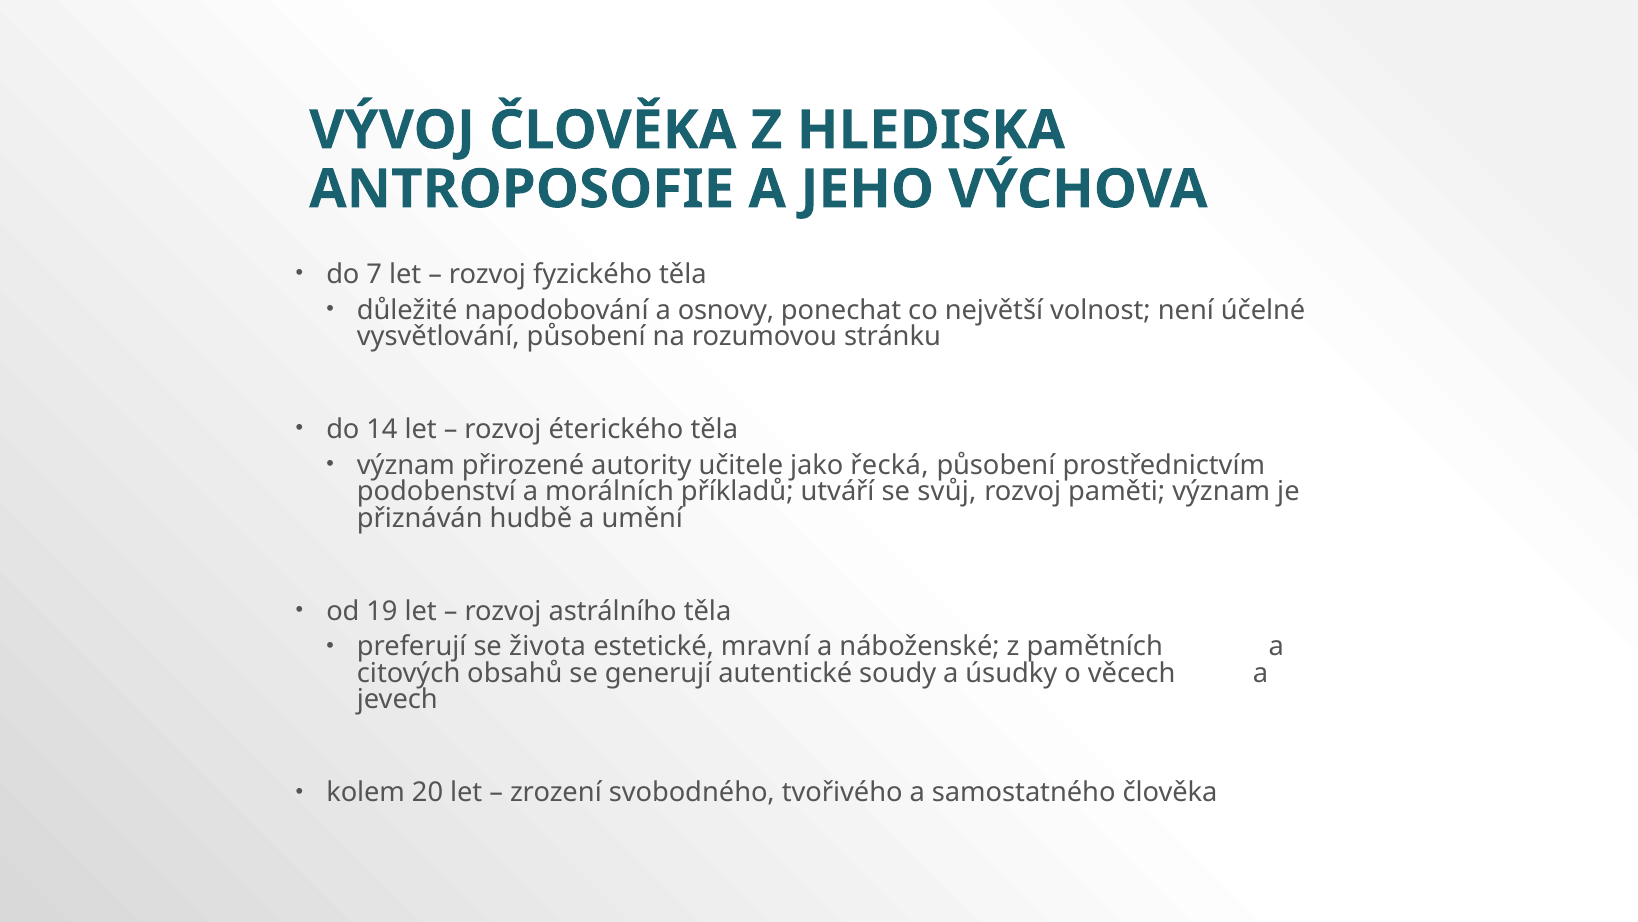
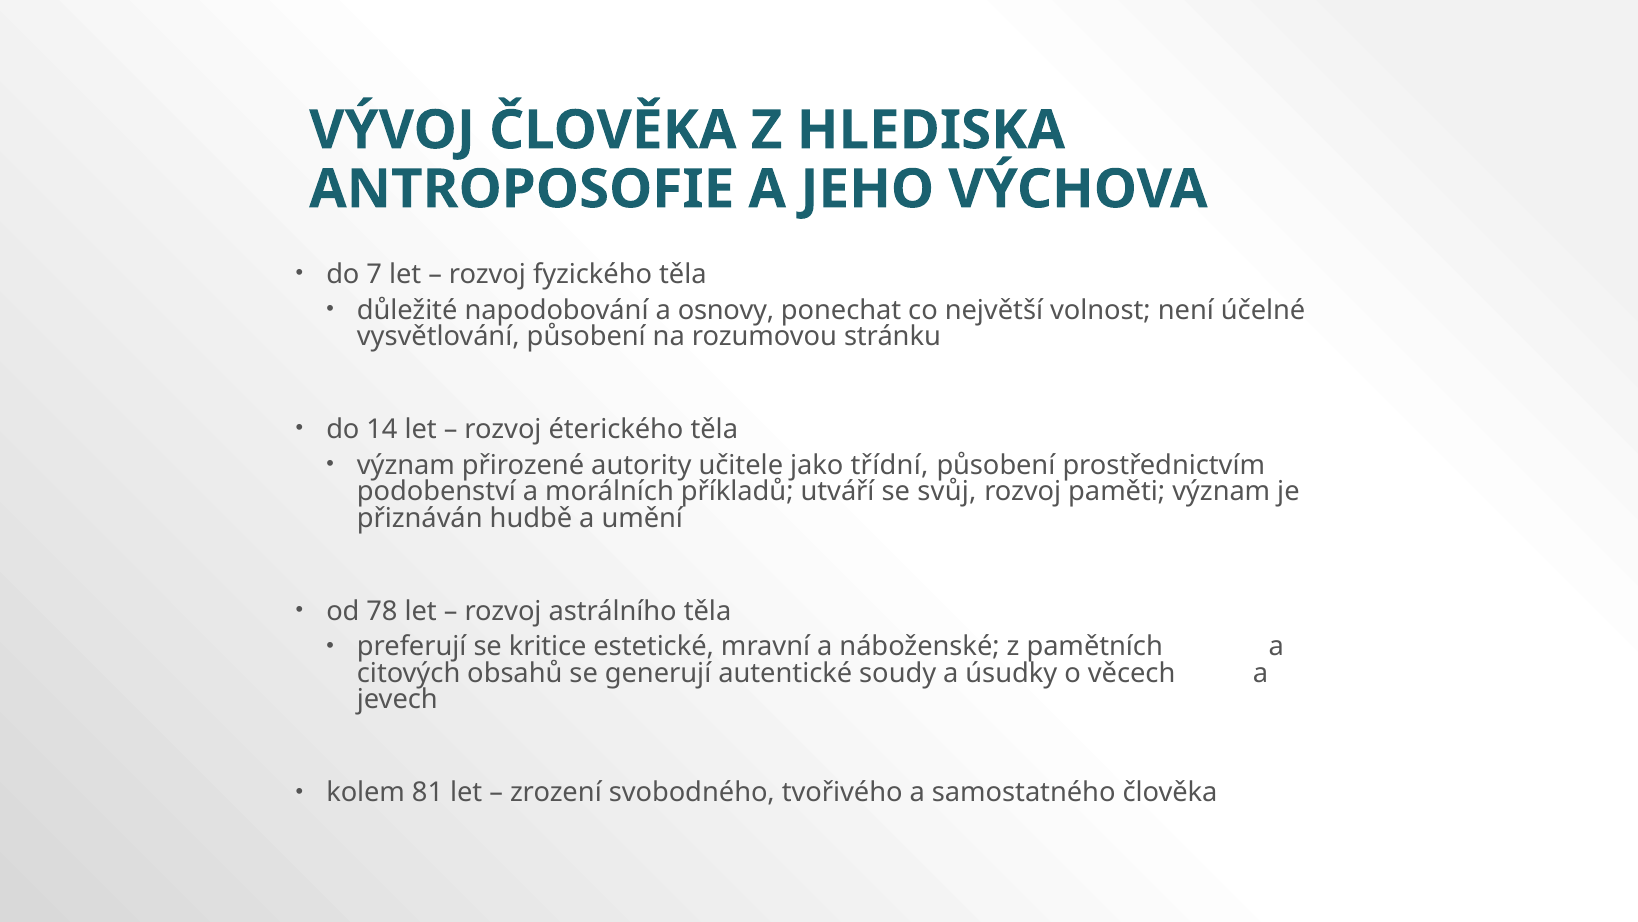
řecká: řecká -> třídní (890, 465)
19: 19 -> 78 (382, 611)
života: života -> kritice (548, 647)
20: 20 -> 81 (428, 792)
